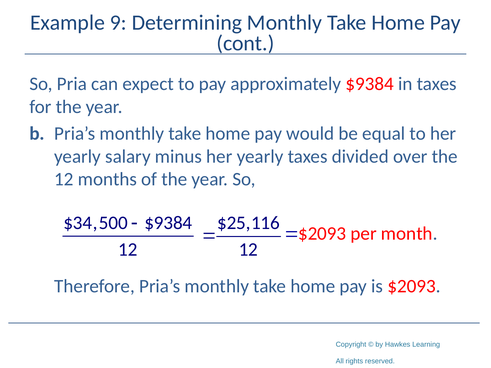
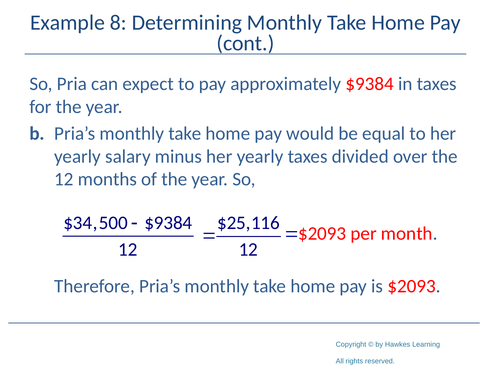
9: 9 -> 8 (118, 23)
